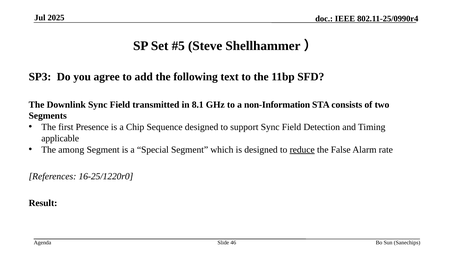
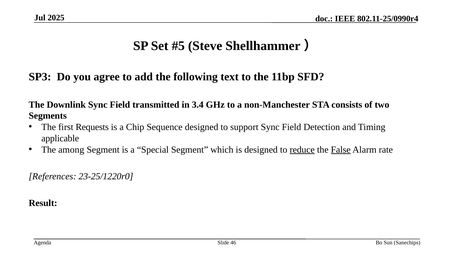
8.1: 8.1 -> 3.4 (198, 105)
non-Information: non-Information -> non-Manchester (277, 105)
Presence: Presence -> Requests (92, 127)
False underline: none -> present (341, 150)
16-25/1220r0: 16-25/1220r0 -> 23-25/1220r0 (106, 176)
